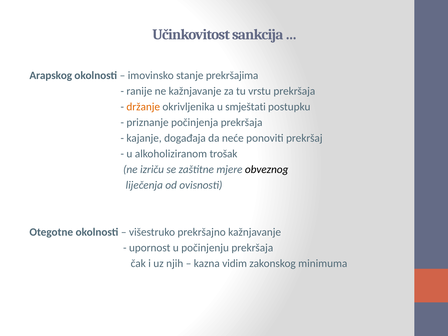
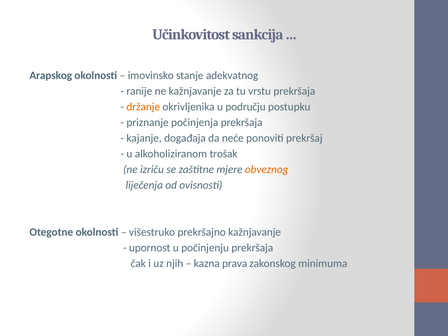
prekršajima: prekršajima -> adekvatnog (232, 75)
smještati: smještati -> području (246, 107)
obveznog colour: black -> orange (267, 170)
vidim: vidim -> prava (235, 264)
